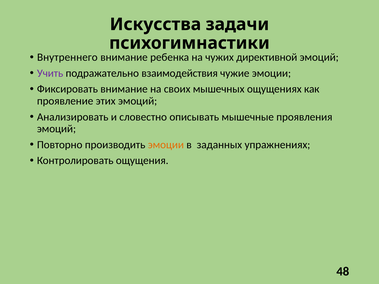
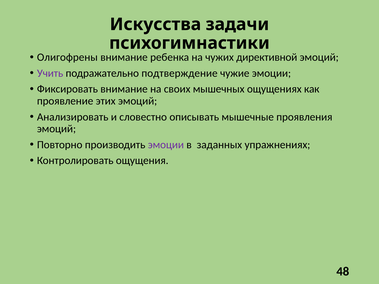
Внутреннего: Внутреннего -> Олигофрены (67, 57)
взаимодействия: взаимодействия -> подтверждение (180, 73)
эмоции colour: orange -> purple (166, 145)
